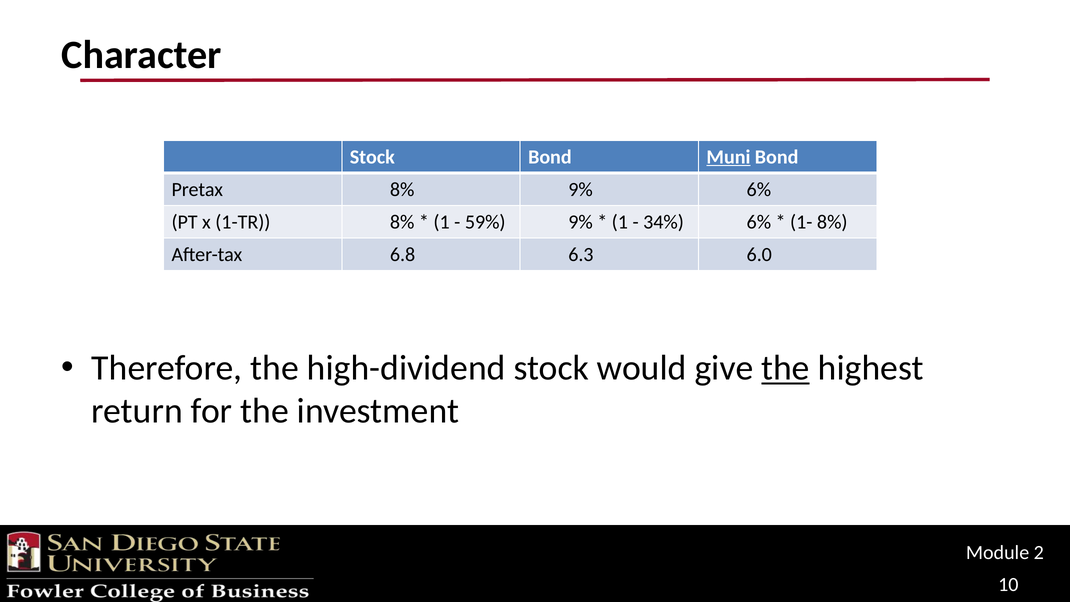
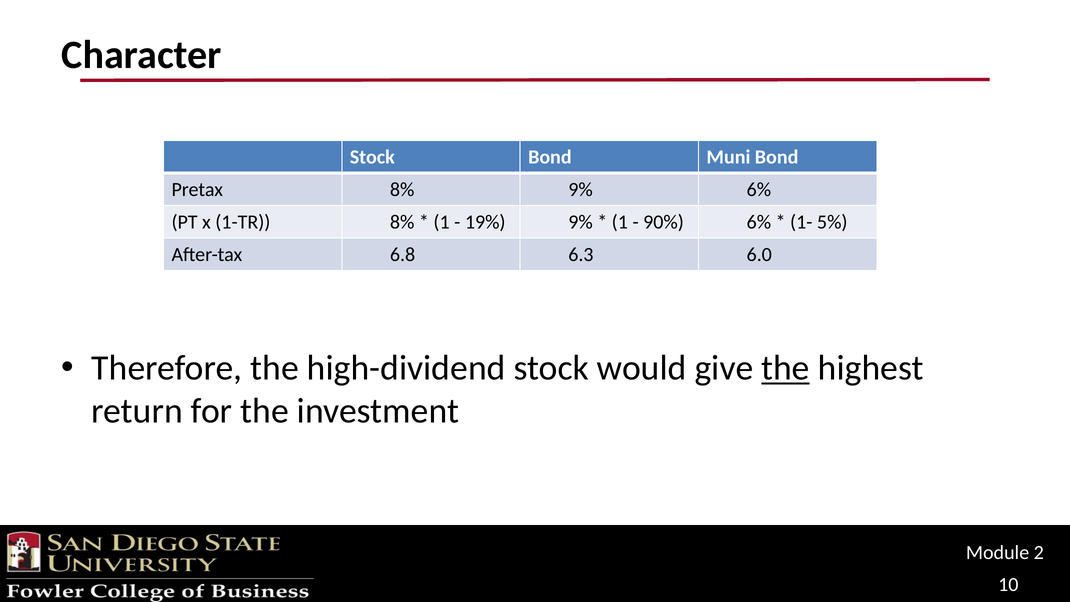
Muni underline: present -> none (728, 157)
59%: 59% -> 19% (485, 222)
34%: 34% -> 90% (664, 222)
1- 8%: 8% -> 5% (832, 222)
